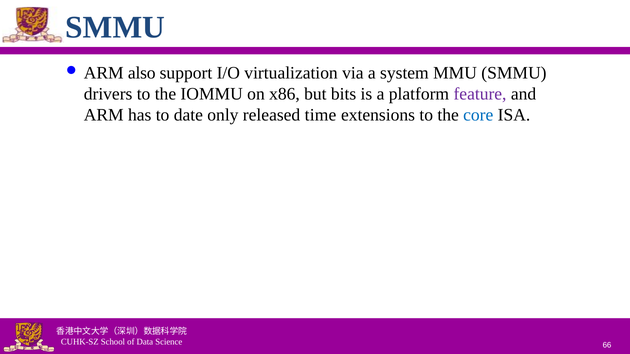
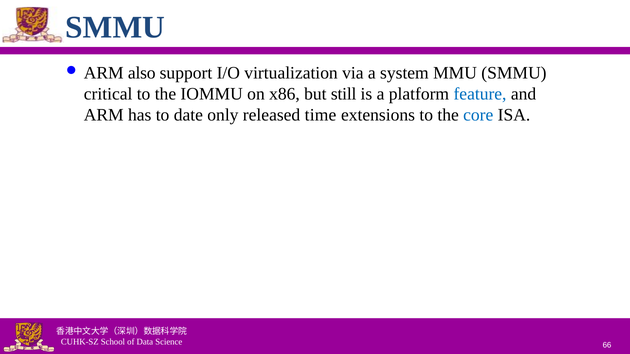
drivers: drivers -> critical (108, 94)
bits: bits -> still (344, 94)
feature colour: purple -> blue (480, 94)
